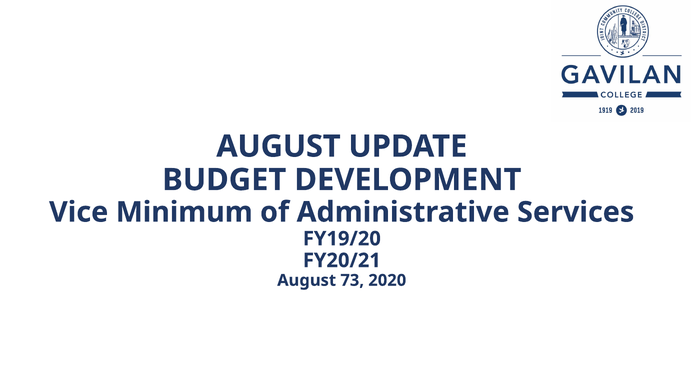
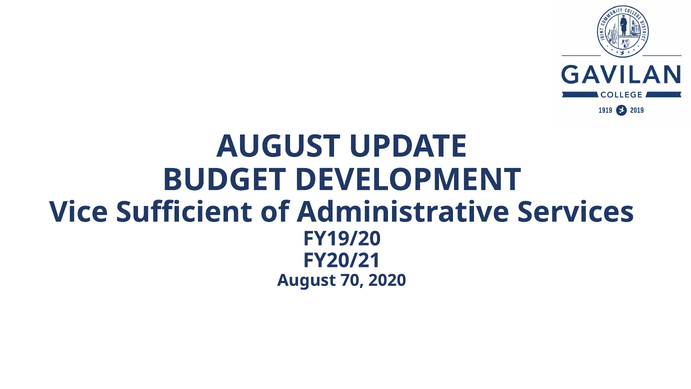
Minimum: Minimum -> Sufficient (184, 212)
73: 73 -> 70 (352, 280)
